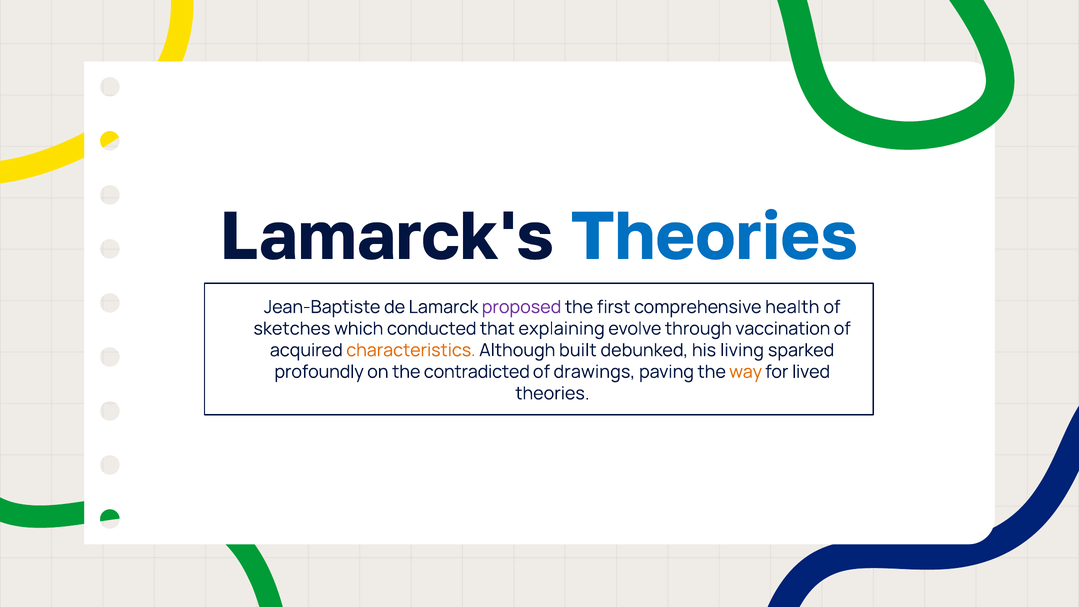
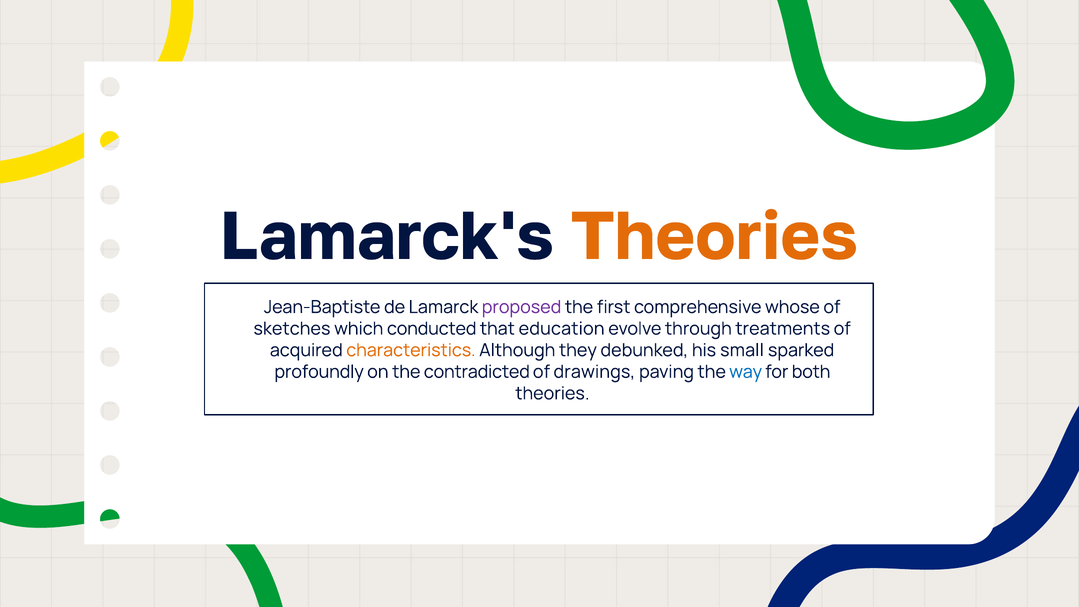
Theories colour: blue -> orange (714, 237)
health: health -> whose (792, 307)
explaining: explaining -> education (562, 329)
vaccination: vaccination -> treatments (783, 329)
built: built -> they (578, 350)
living: living -> small (742, 350)
way colour: orange -> blue (746, 372)
lived: lived -> both (811, 372)
